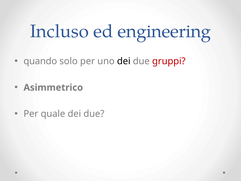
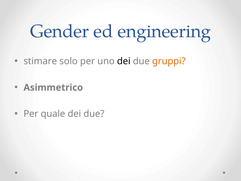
Incluso: Incluso -> Gender (60, 31)
quando: quando -> stimare (40, 61)
gruppi colour: red -> orange (169, 61)
